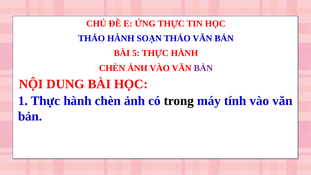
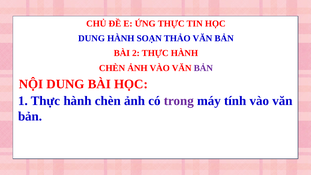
THẢO: THẢO -> DUNG (92, 38)
5: 5 -> 2 (136, 53)
trong colour: black -> purple (179, 101)
